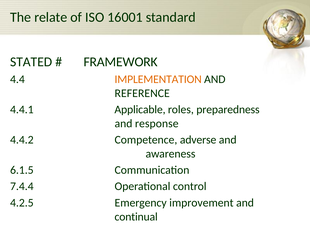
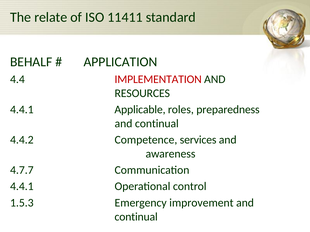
16001: 16001 -> 11411 (125, 17)
STATED: STATED -> BEHALF (31, 62)
FRAMEWORK: FRAMEWORK -> APPLICATION (121, 62)
IMPLEMENTATION colour: orange -> red (158, 79)
REFERENCE: REFERENCE -> RESOURCES (142, 93)
response: response -> continual (157, 123)
adverse: adverse -> services (198, 140)
6.1.5: 6.1.5 -> 4.7.7 (22, 170)
7.4.4: 7.4.4 -> 4.4.1 (22, 186)
4.2.5: 4.2.5 -> 1.5.3 (22, 203)
